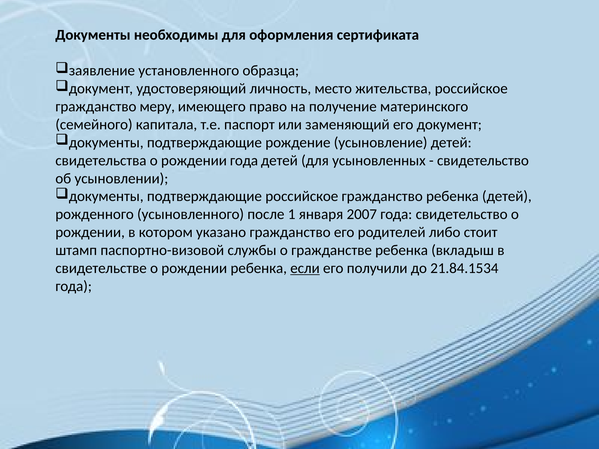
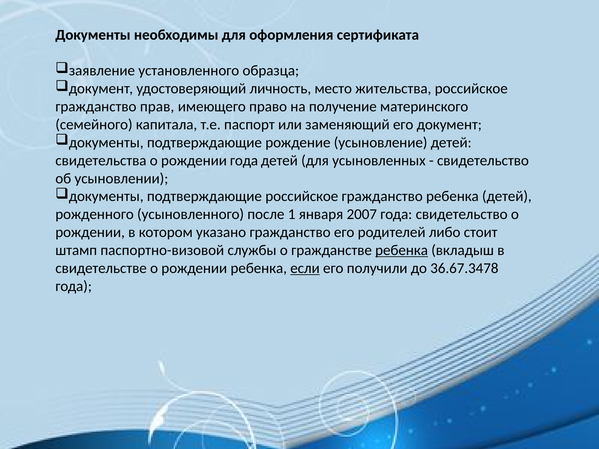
меру: меру -> прав (157, 107)
ребенка underline: none -> present (402, 250)
21.84.1534: 21.84.1534 -> 36.67.3478 (464, 268)
